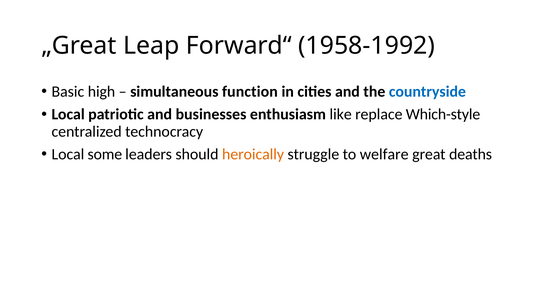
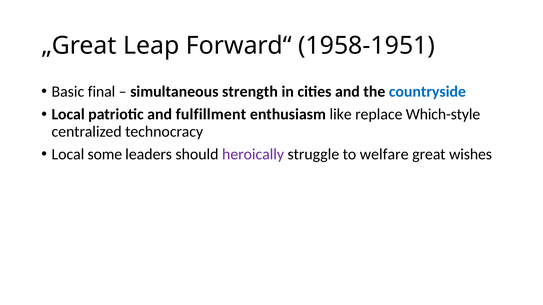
1958-1992: 1958-1992 -> 1958-1951 (367, 46)
high: high -> final (102, 92)
function: function -> strength (250, 92)
businesses: businesses -> fulfillment (211, 115)
heroically colour: orange -> purple (253, 154)
deaths: deaths -> wishes (471, 154)
